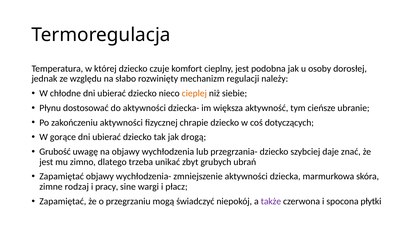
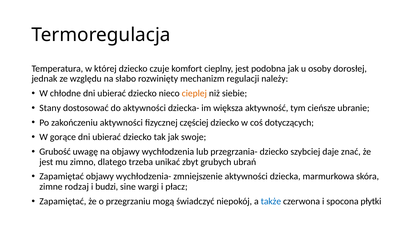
Płynu: Płynu -> Stany (50, 108)
chrapie: chrapie -> częściej (194, 123)
drogą: drogą -> swoje (194, 137)
pracy: pracy -> budzi (107, 187)
także colour: purple -> blue (271, 202)
